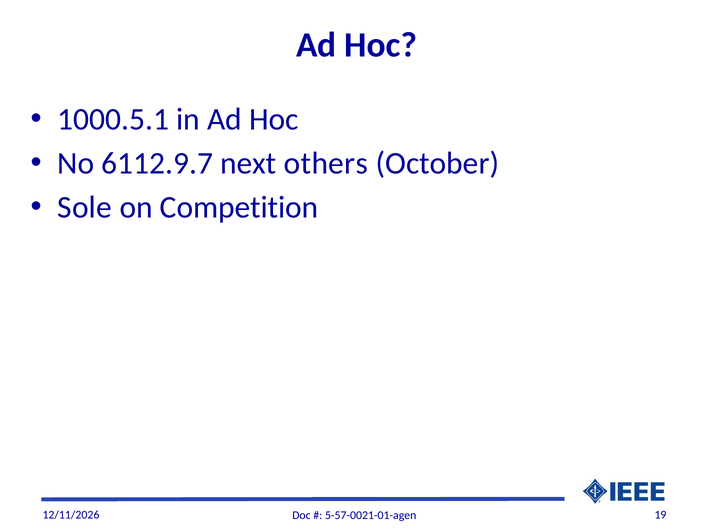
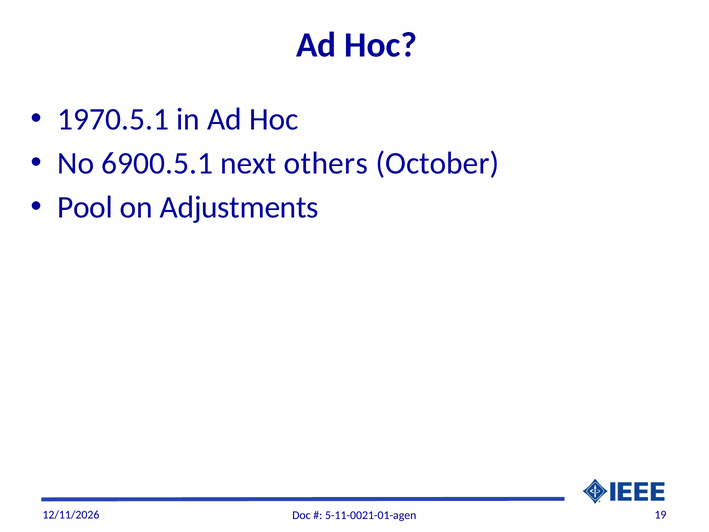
1000.5.1: 1000.5.1 -> 1970.5.1 (113, 119)
6112.9.7: 6112.9.7 -> 6900.5.1 (157, 163)
Sole: Sole -> Pool (85, 207)
Competition: Competition -> Adjustments (239, 207)
5-57-0021-01-agen: 5-57-0021-01-agen -> 5-11-0021-01-agen (371, 515)
